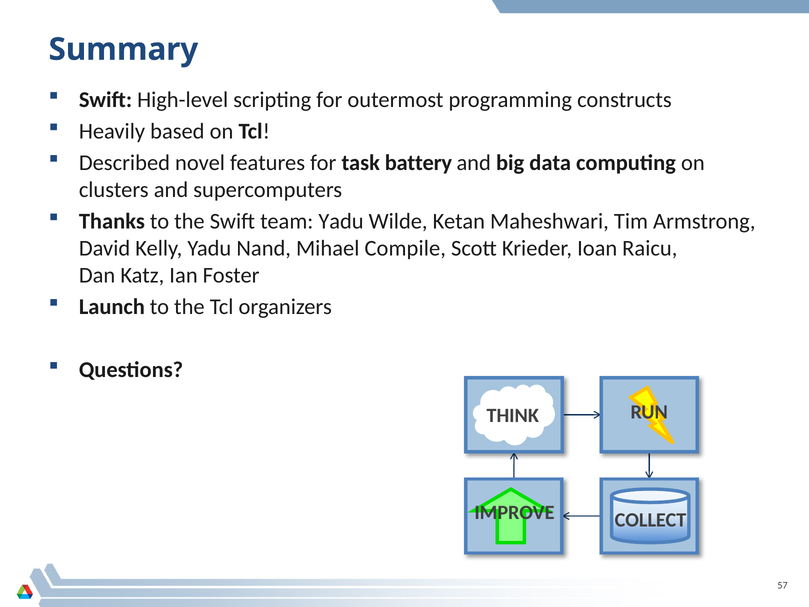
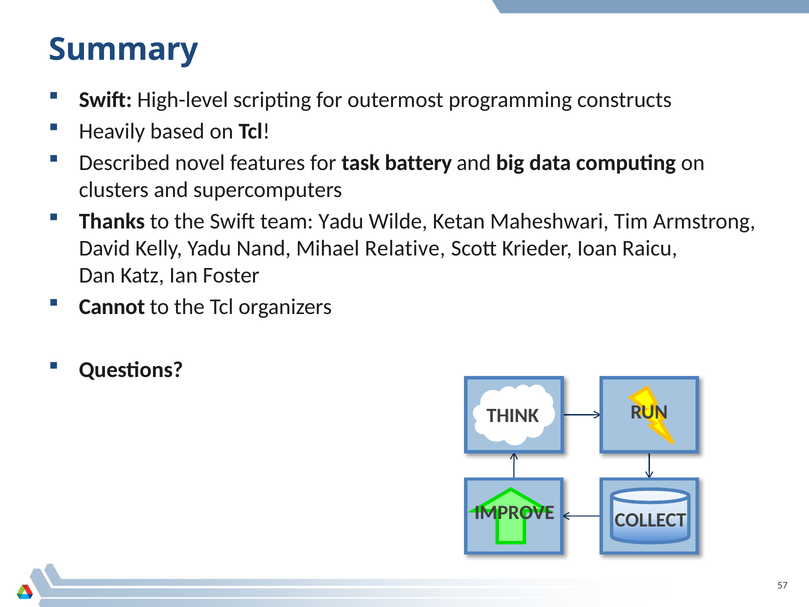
Compile: Compile -> Relative (405, 248)
Launch: Launch -> Cannot (112, 307)
